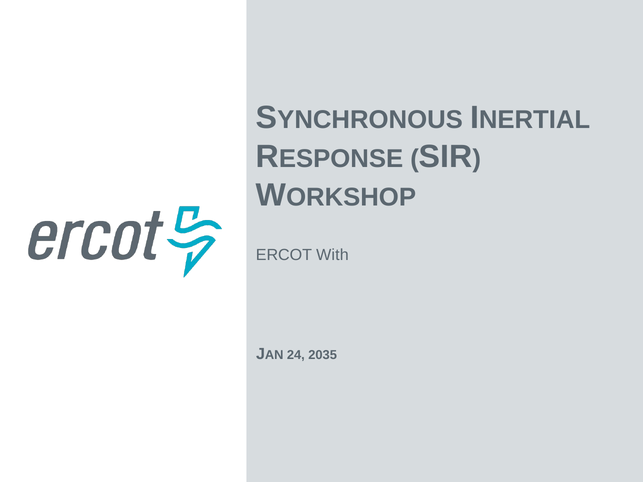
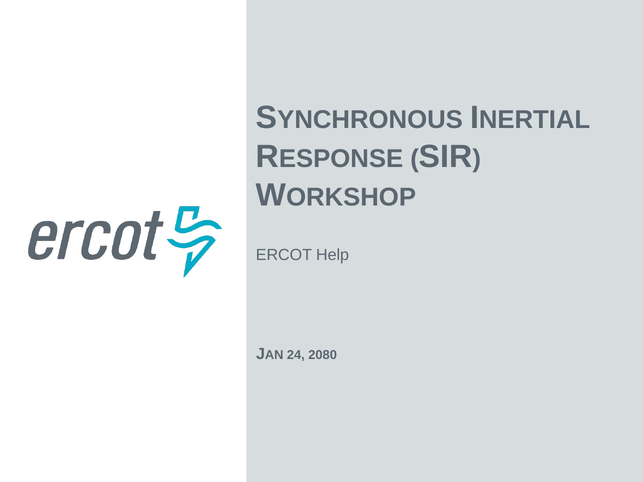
With: With -> Help (333, 255)
2035: 2035 -> 2080 (323, 355)
